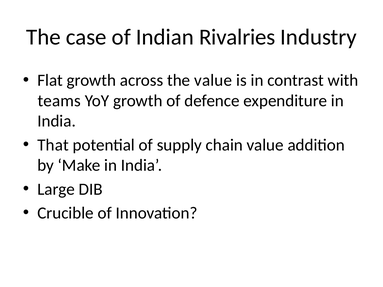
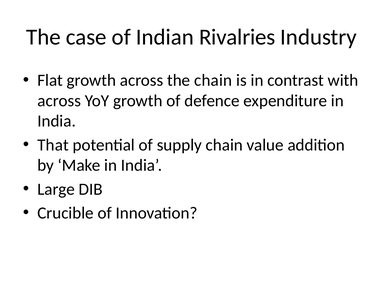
the value: value -> chain (213, 80)
teams: teams -> across (59, 101)
